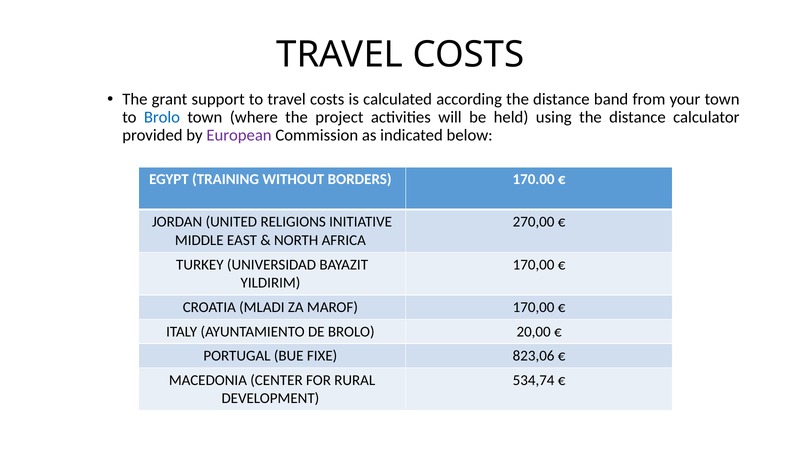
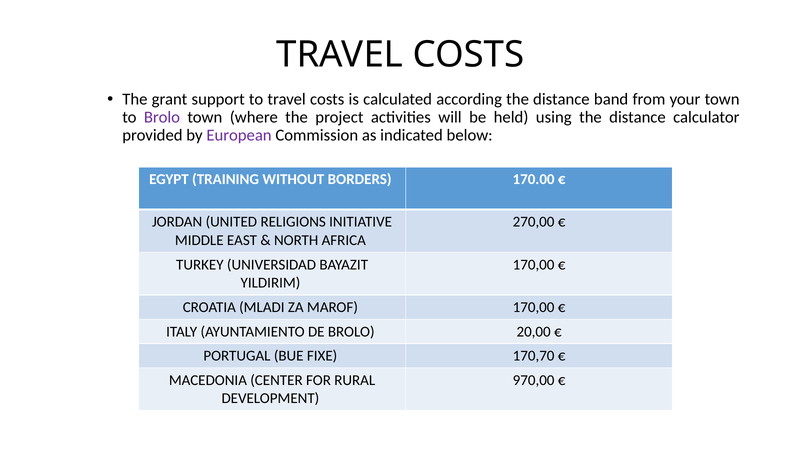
Brolo colour: blue -> purple (162, 117)
823,06: 823,06 -> 170,70 (534, 356)
534,74: 534,74 -> 970,00 (534, 381)
